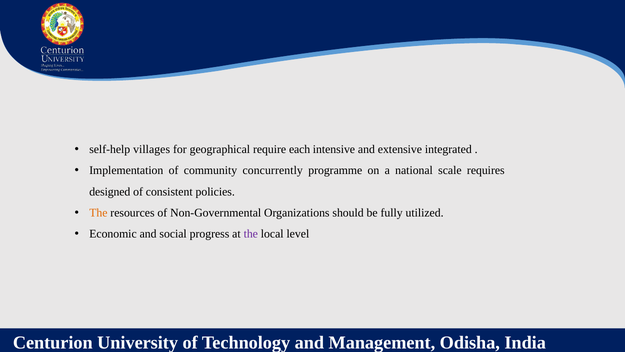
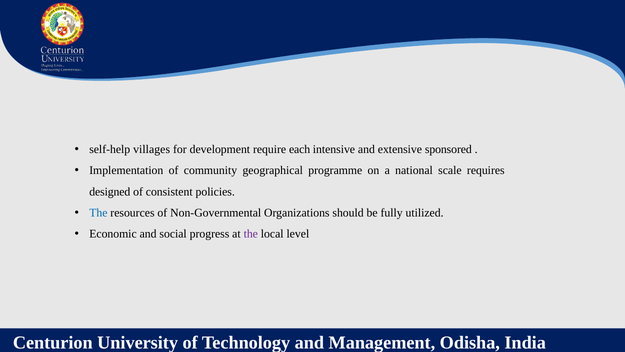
geographical: geographical -> development (220, 149)
integrated: integrated -> sponsored (448, 149)
concurrently: concurrently -> geographical (273, 170)
The colour: orange -> blue (98, 213)
